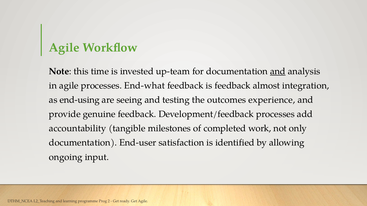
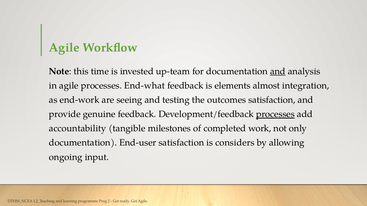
is feedback: feedback -> elements (233, 86)
end-using: end-using -> end-work (80, 100)
outcomes experience: experience -> satisfaction (272, 100)
processes underline: none -> present (275, 114)
identified: identified -> considers (235, 143)
